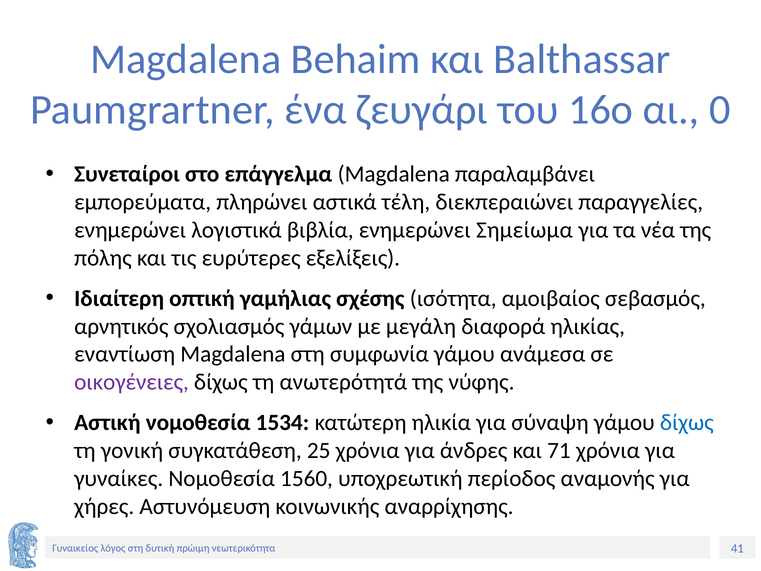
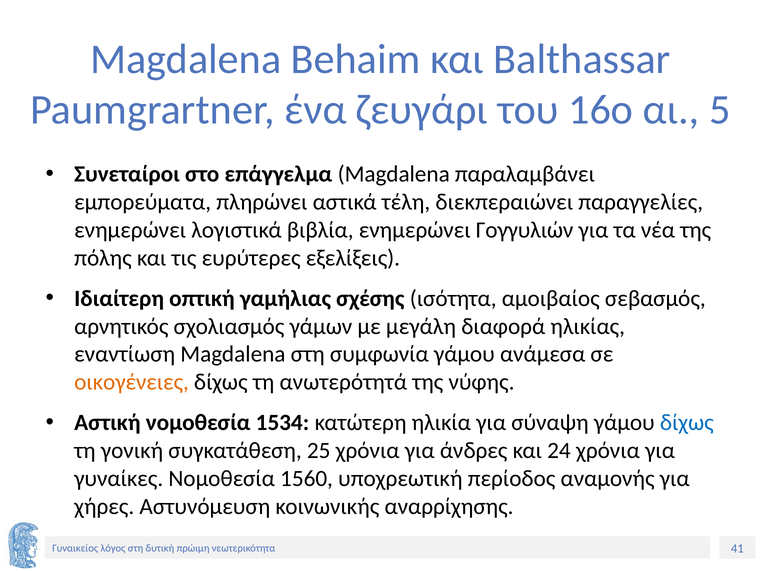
0: 0 -> 5 (720, 110)
Σημείωμα: Σημείωμα -> Γογγυλιών (525, 230)
οικογένειες colour: purple -> orange (132, 382)
71: 71 -> 24 (559, 451)
